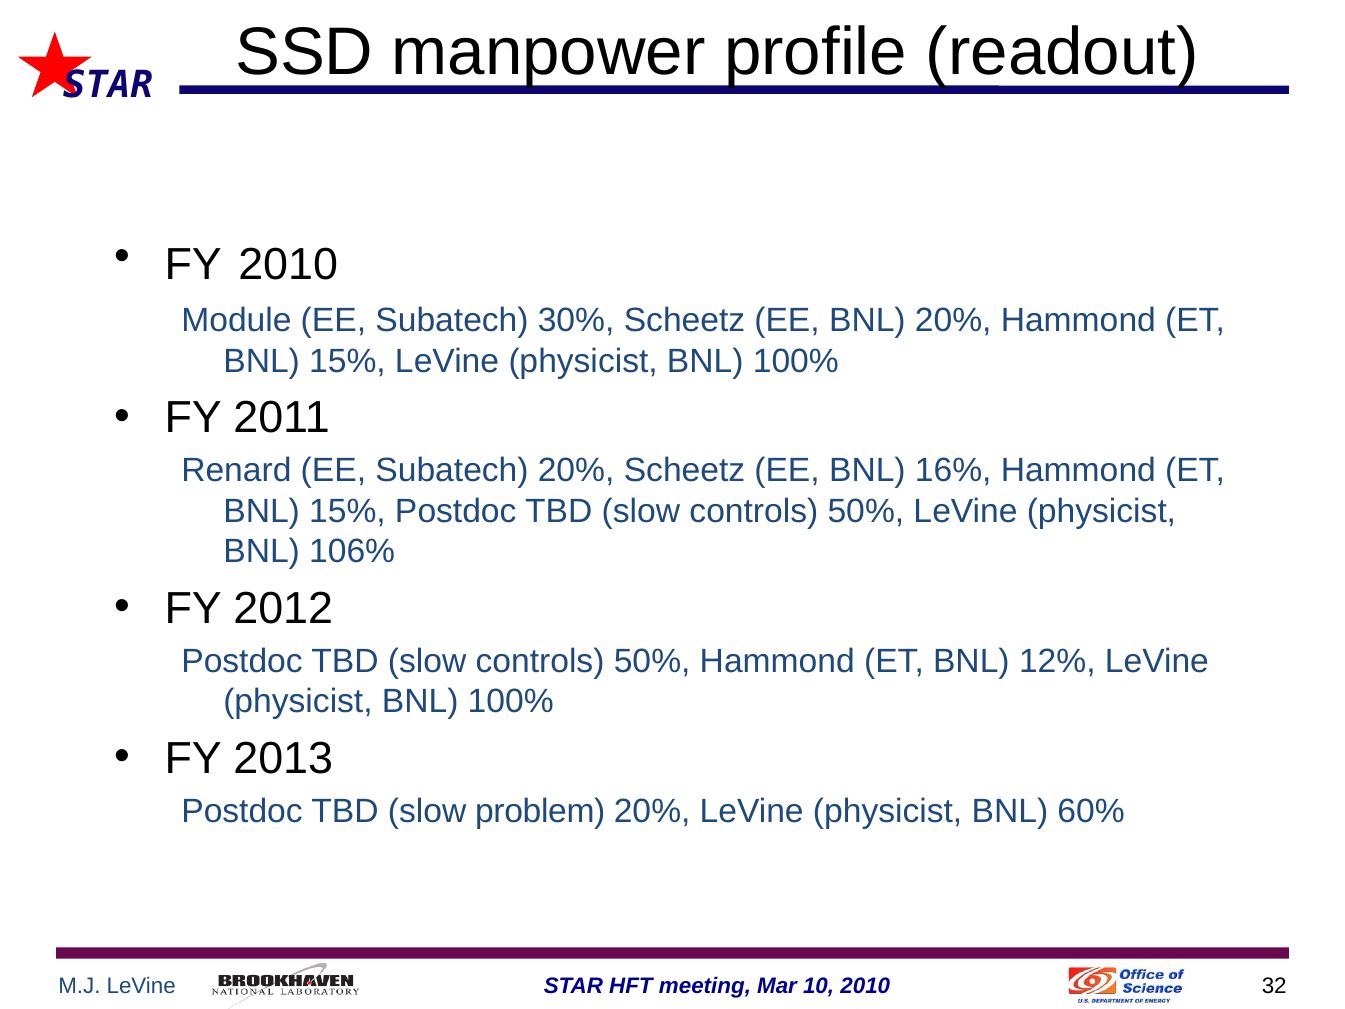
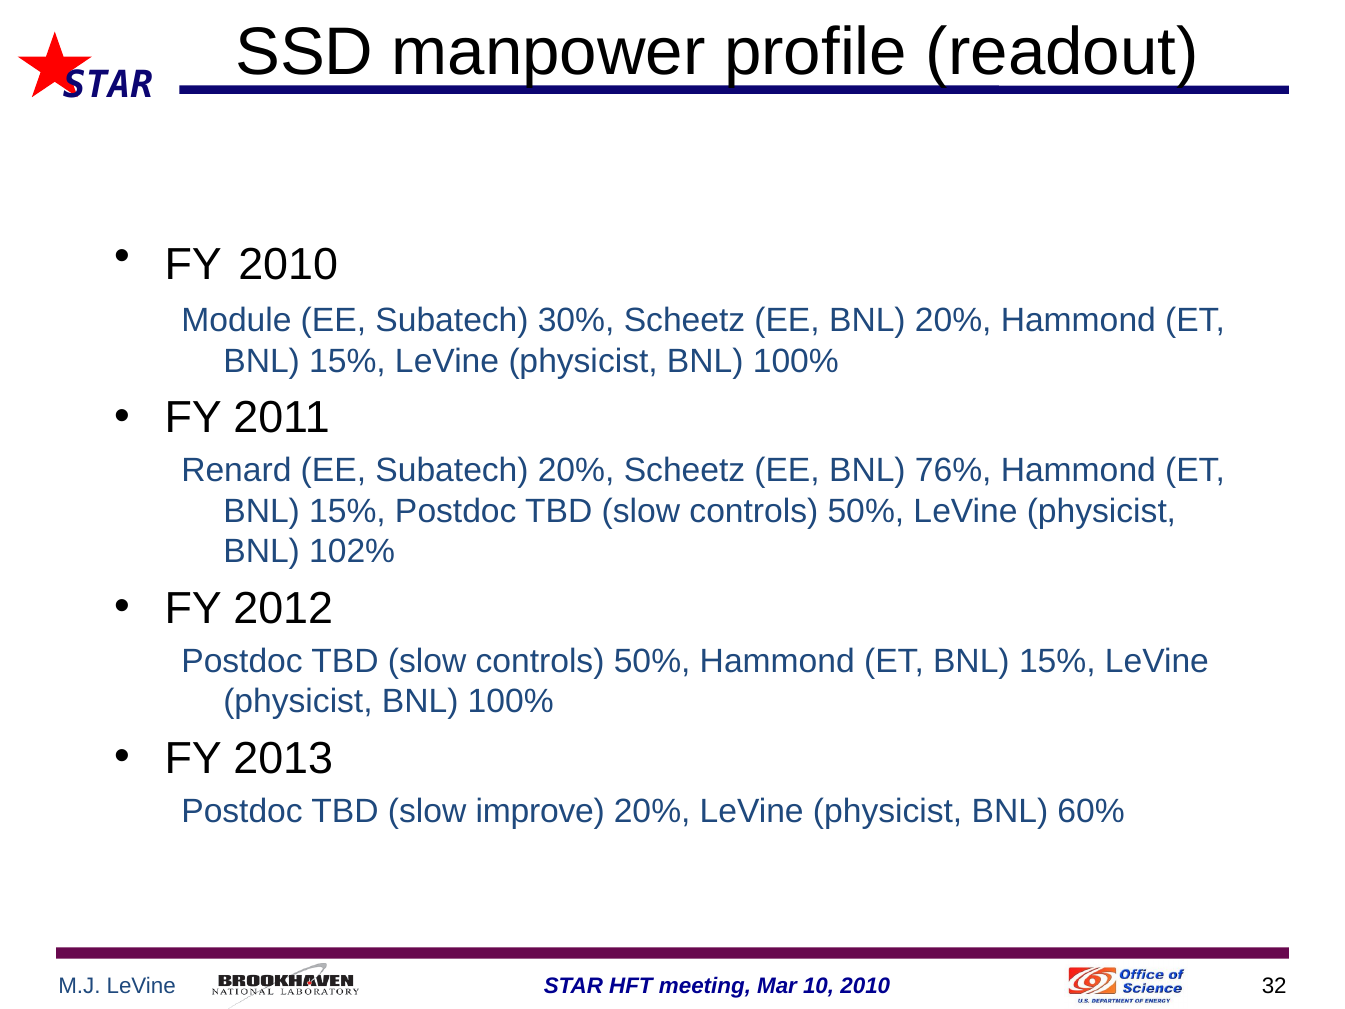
16%: 16% -> 76% (953, 471)
106%: 106% -> 102% (352, 551)
12%: 12% -> 15% (1057, 661)
problem: problem -> improve (540, 811)
